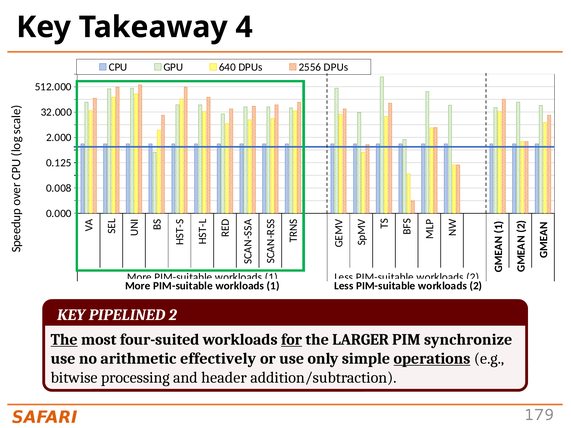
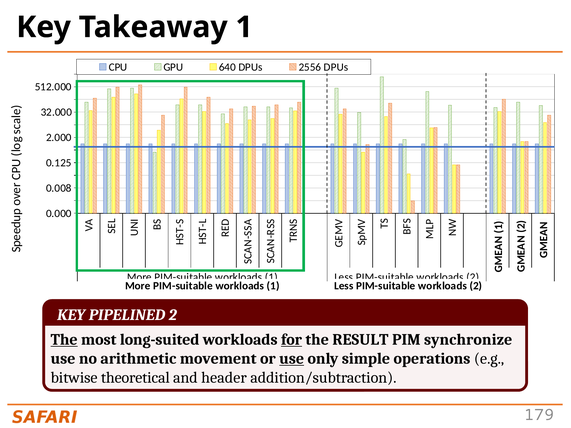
Takeaway 4: 4 -> 1 (244, 27)
four-suited: four-suited -> long-suited (160, 340)
LARGER: LARGER -> RESULT (360, 340)
effectively: effectively -> movement (218, 359)
use underline: none -> present (292, 359)
operations underline: present -> none (432, 359)
processing: processing -> theoretical (135, 378)
